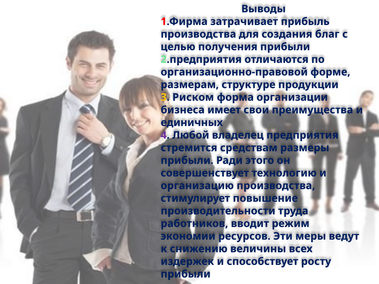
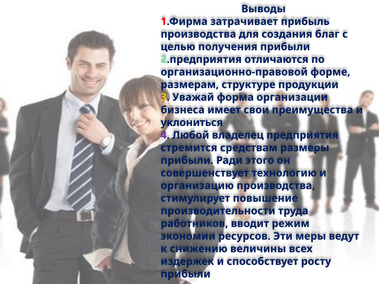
Риском: Риском -> Уважай (193, 97)
единичных: единичных -> уклониться (192, 123)
